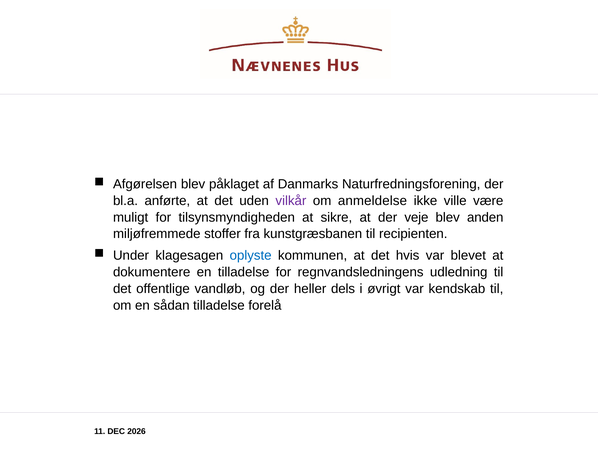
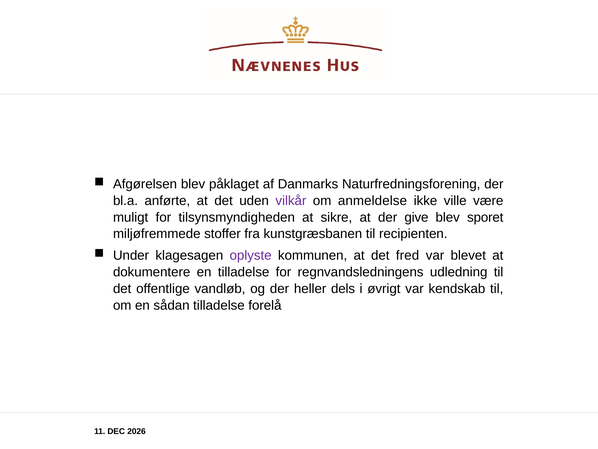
veje: veje -> give (416, 217)
anden: anden -> sporet (485, 217)
oplyste colour: blue -> purple (251, 255)
hvis: hvis -> fred (408, 255)
